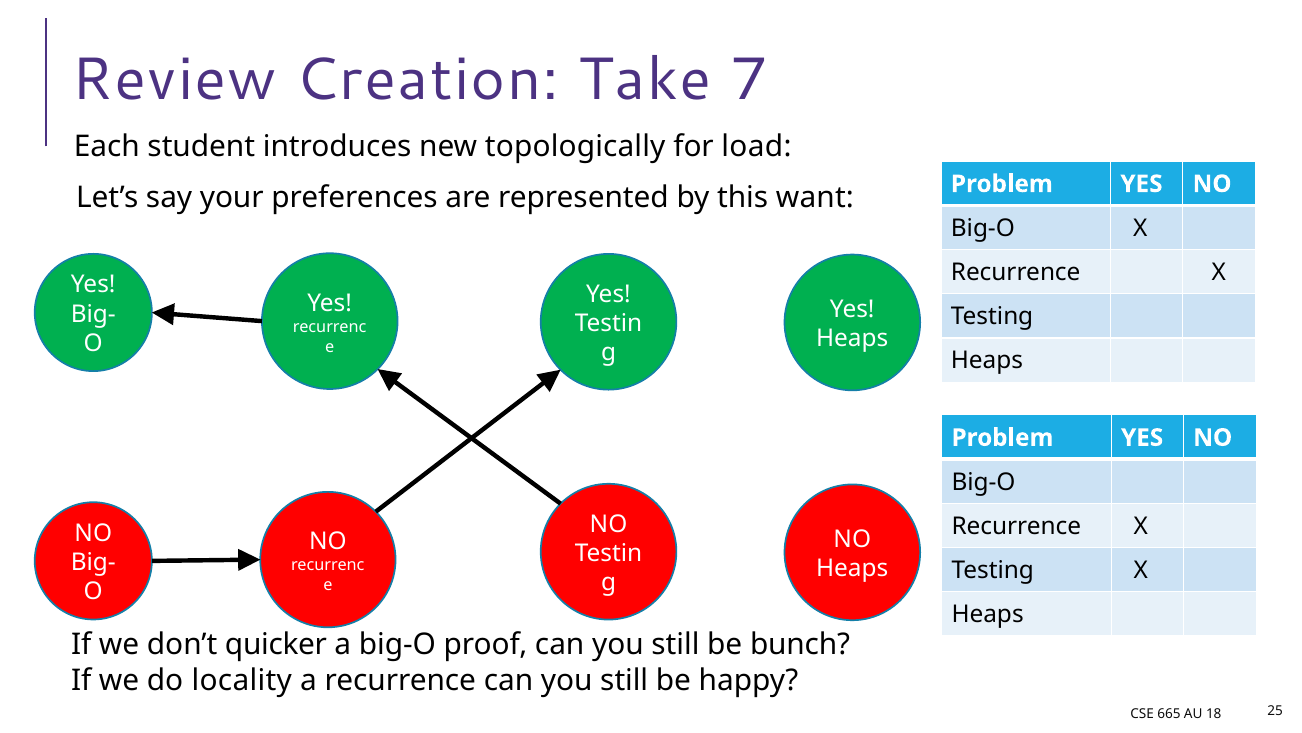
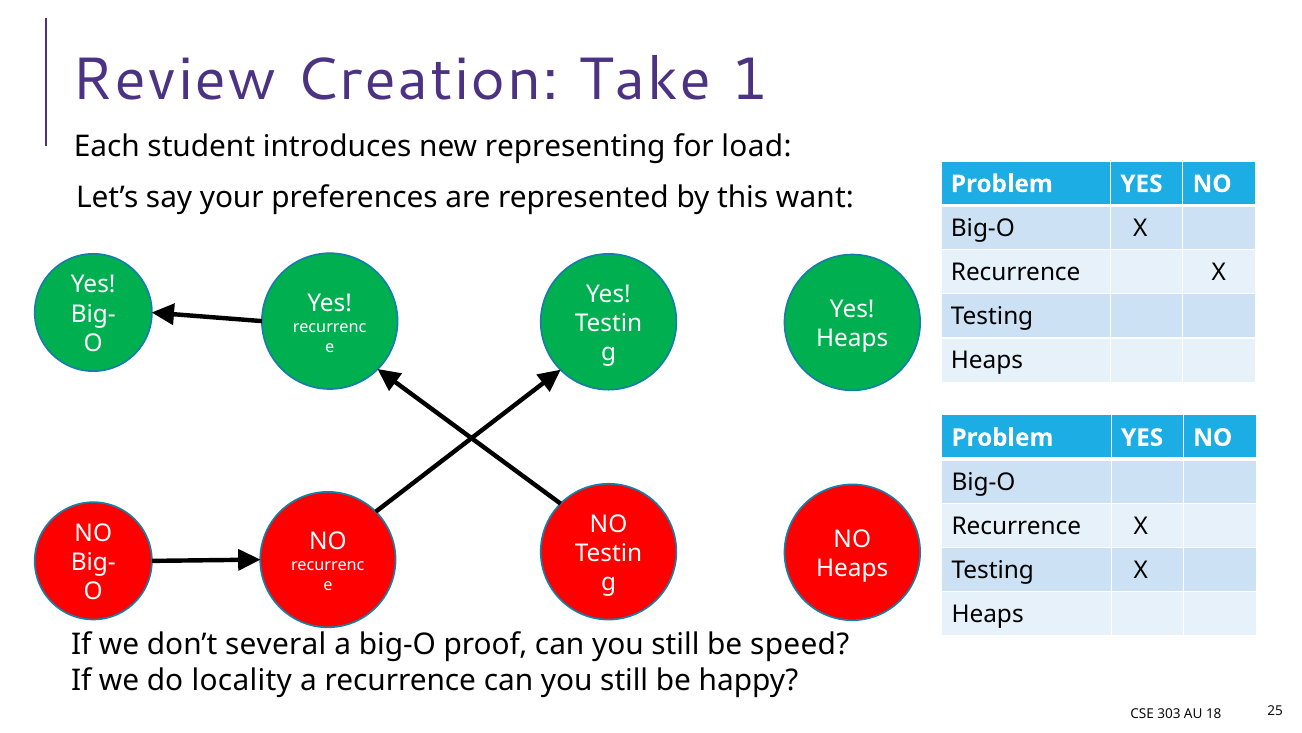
7: 7 -> 1 (750, 80)
topologically: topologically -> representing (575, 147)
quicker: quicker -> several (276, 644)
bunch: bunch -> speed (800, 644)
665: 665 -> 303 (1169, 713)
